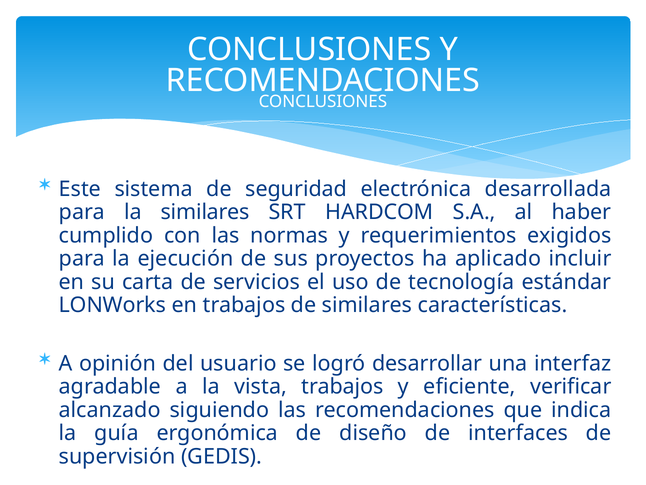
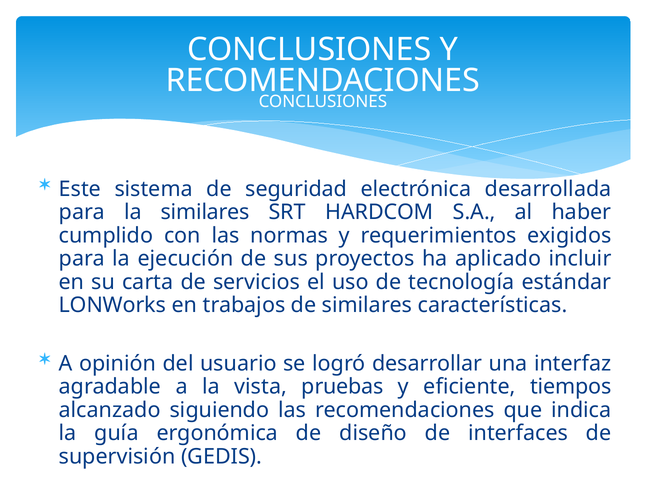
vista trabajos: trabajos -> pruebas (342, 386)
verificar: verificar -> tiempos (571, 386)
